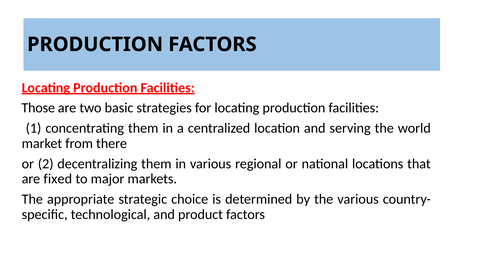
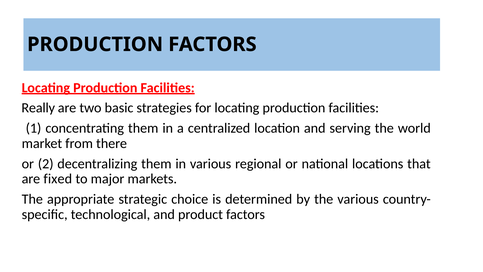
Those: Those -> Really (38, 108)
